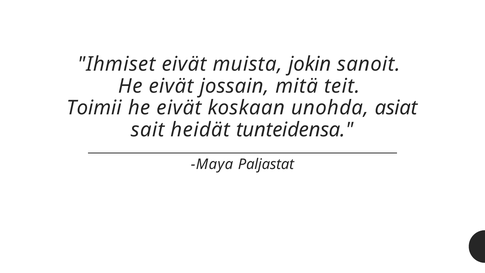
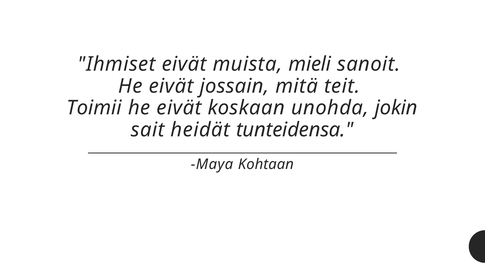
jokin: jokin -> mieli (310, 64)
asiat: asiat -> jokin (396, 108)
Paljastat: Paljastat -> Kohtaan (266, 164)
